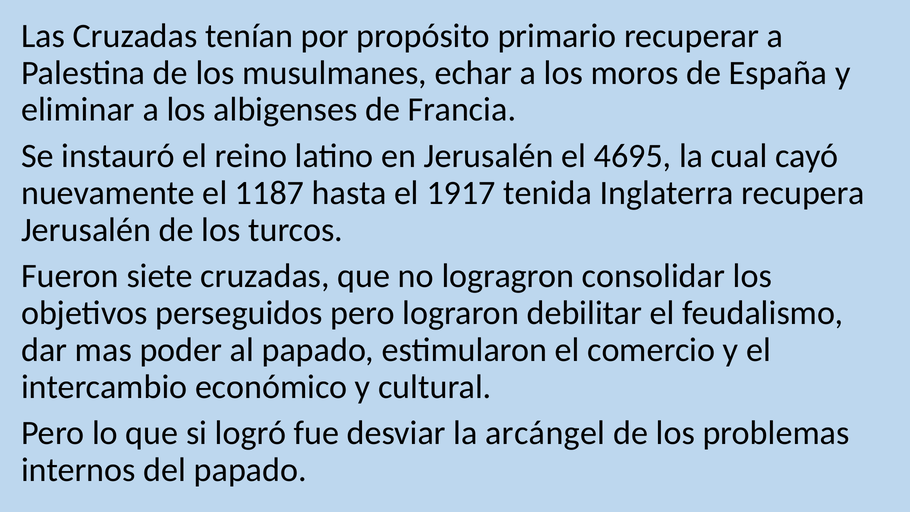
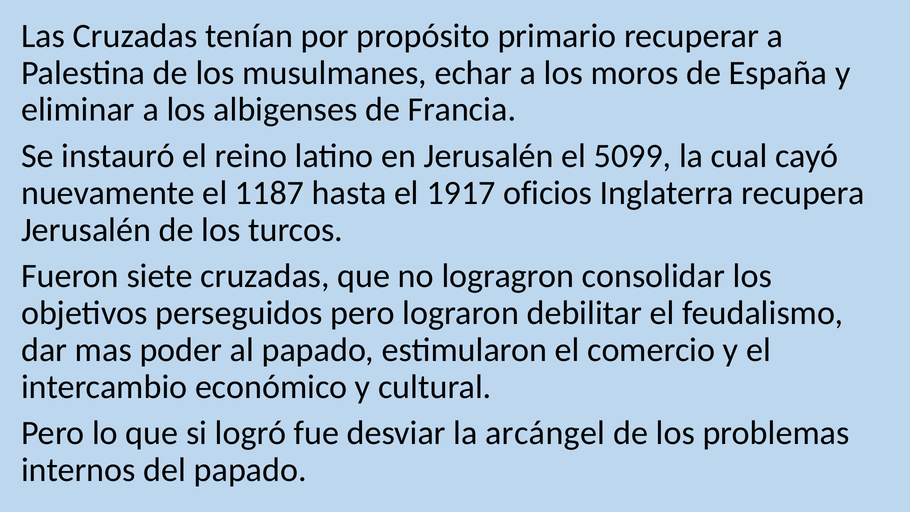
4695: 4695 -> 5099 (633, 156)
tenida: tenida -> oficios (548, 193)
